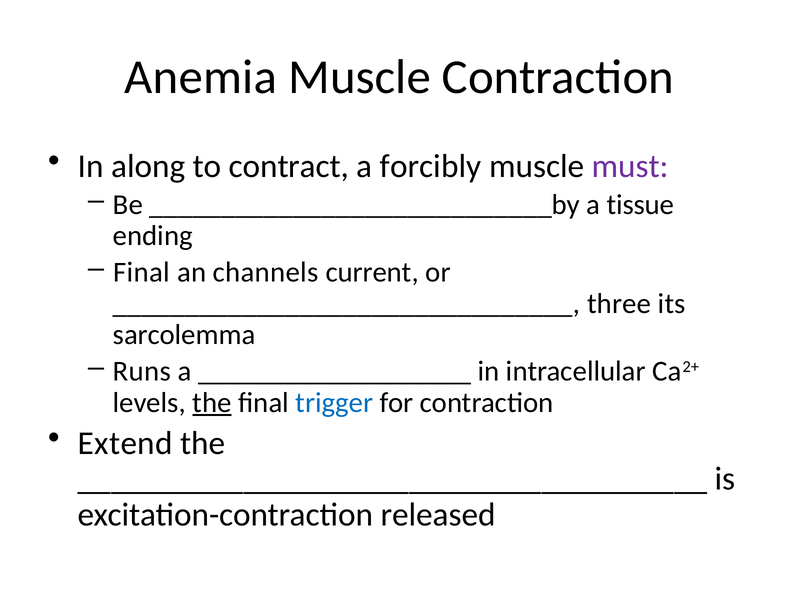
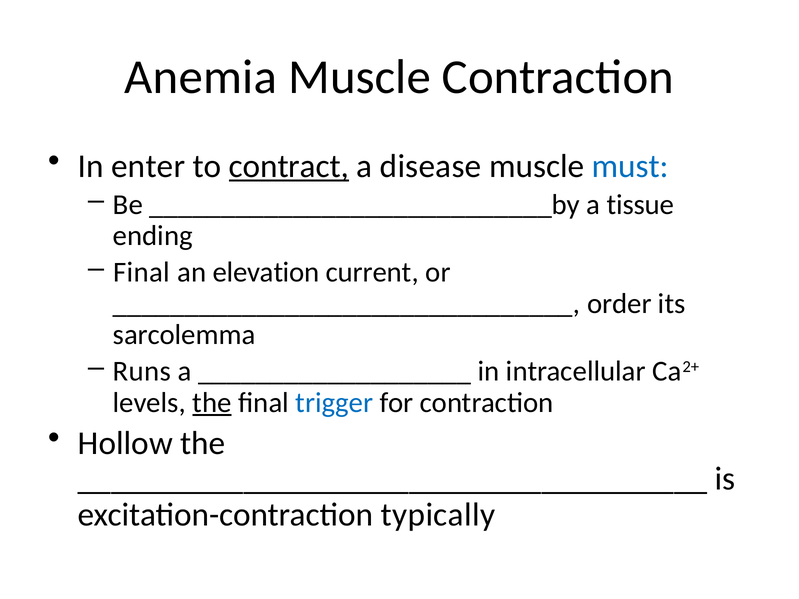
along: along -> enter (148, 166)
contract underline: none -> present (289, 166)
forcibly: forcibly -> disease (431, 166)
must colour: purple -> blue (630, 166)
channels: channels -> elevation (266, 273)
three: three -> order (619, 304)
Extend: Extend -> Hollow (125, 443)
released: released -> typically (438, 515)
